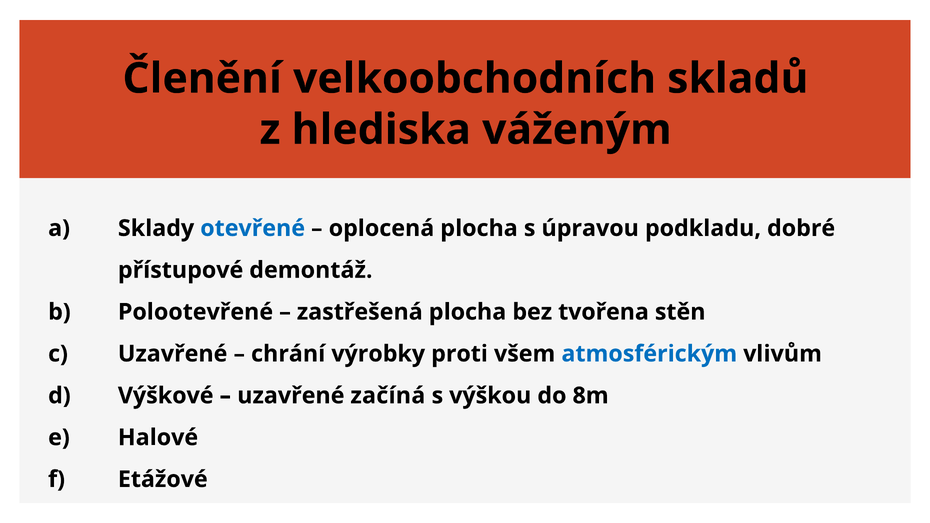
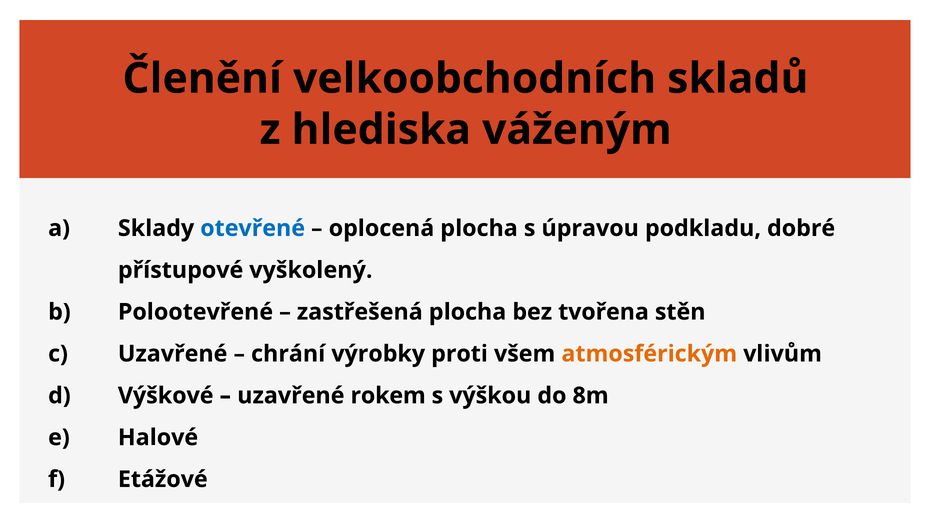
demontáž: demontáž -> vyškolený (311, 270)
atmosférickým colour: blue -> orange (649, 354)
začíná: začíná -> rokem (388, 396)
